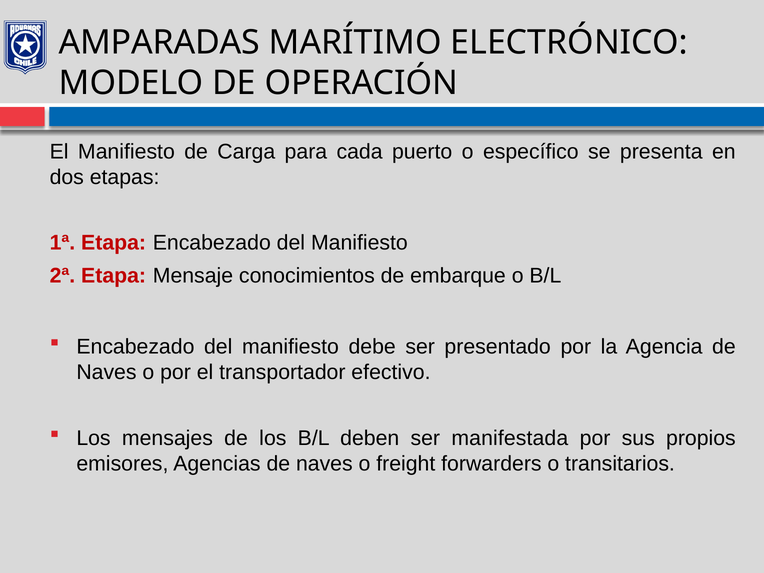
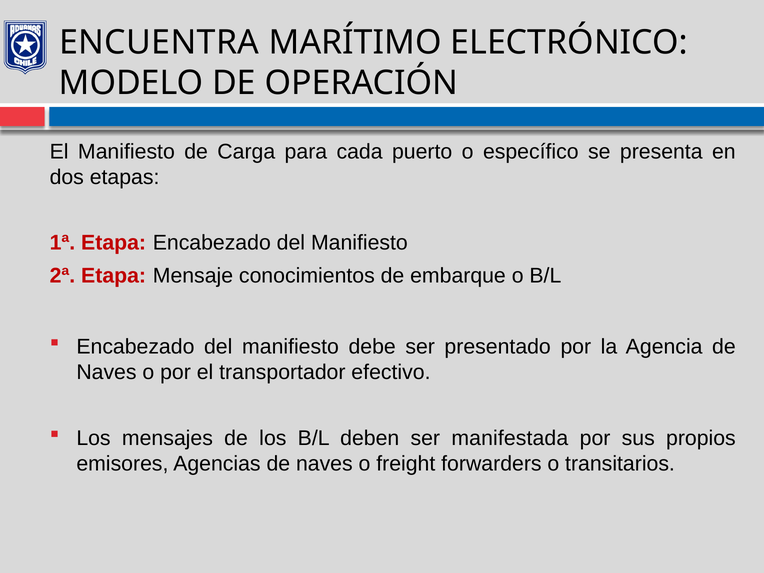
AMPARADAS: AMPARADAS -> ENCUENTRA (159, 42)
